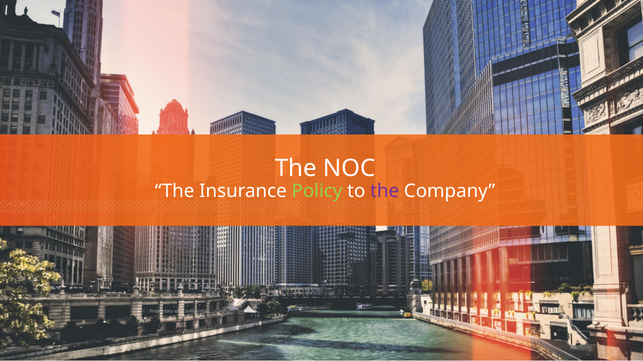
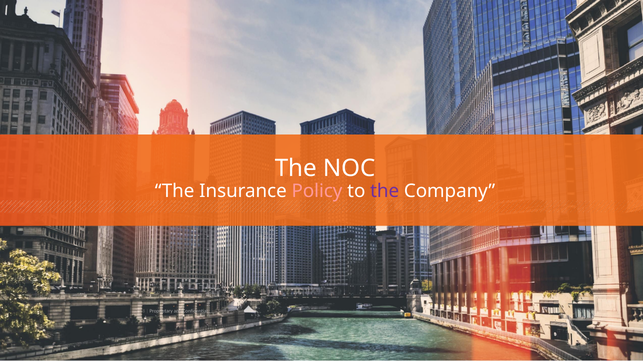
Policy colour: light green -> pink (317, 192)
